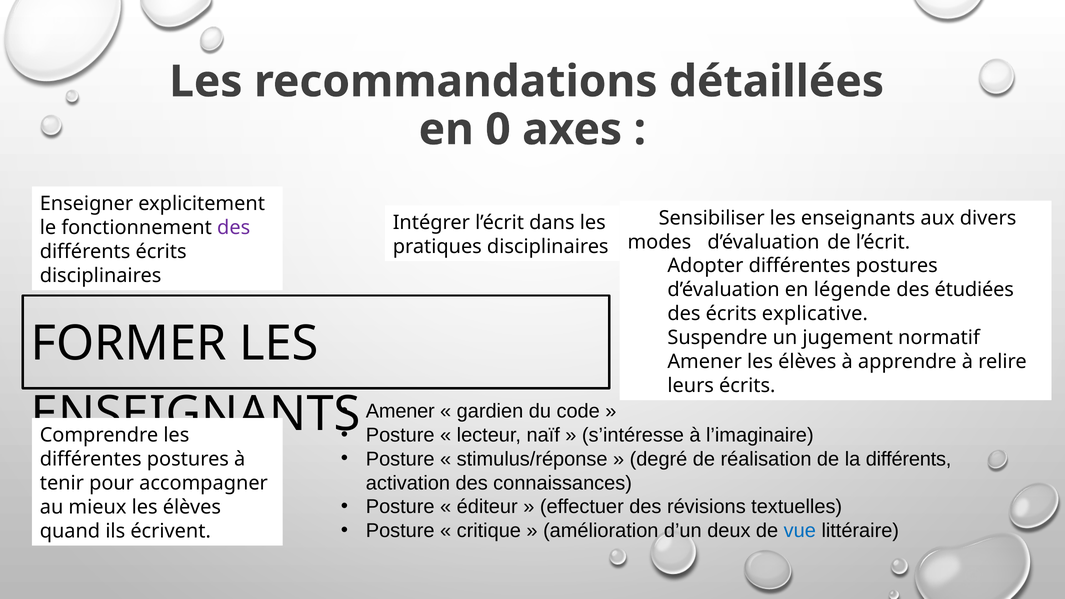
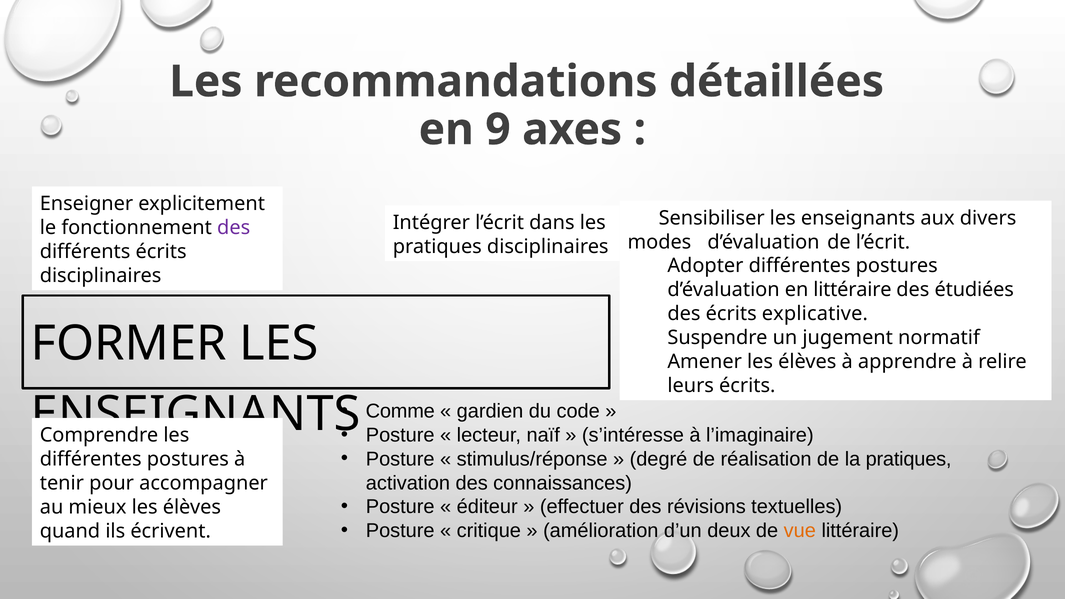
0: 0 -> 9 (498, 130)
en légende: légende -> littéraire (852, 290)
Amener: Amener -> Comme (400, 411)
la différents: différents -> pratiques (909, 459)
vue colour: blue -> orange (800, 531)
